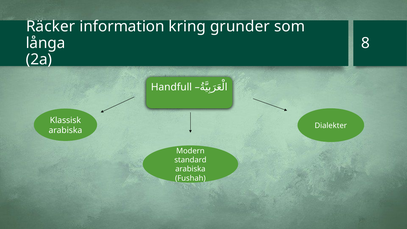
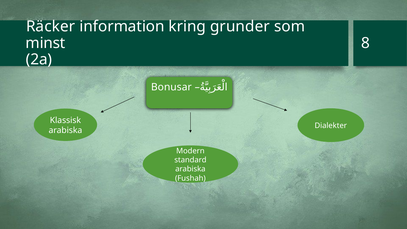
långa: långa -> minst (46, 43)
Handfull: Handfull -> Bonusar (171, 87)
